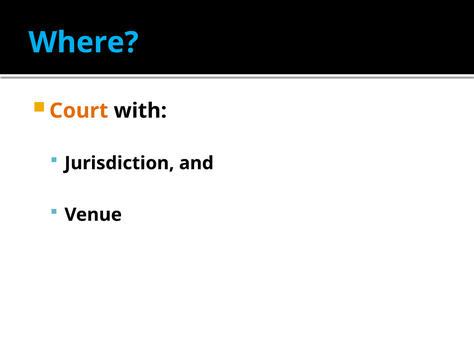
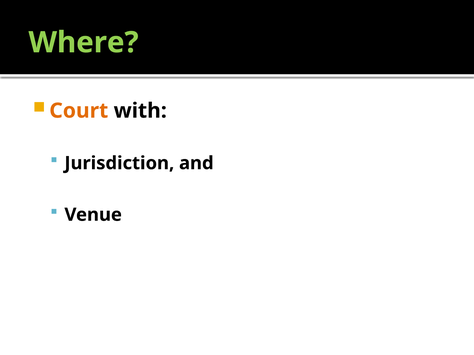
Where colour: light blue -> light green (83, 43)
